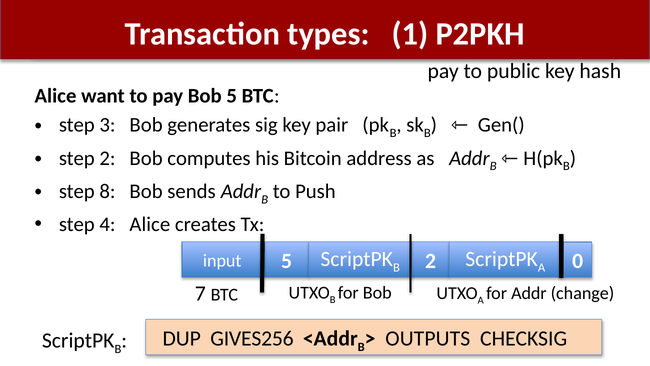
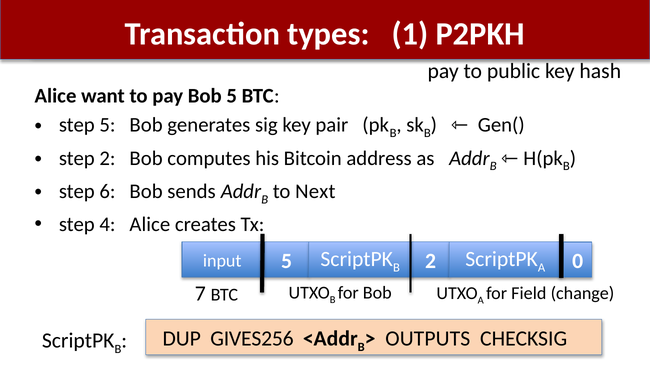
step 3: 3 -> 5 (107, 125)
8: 8 -> 6 (107, 191)
Push: Push -> Next (315, 191)
for Addr: Addr -> Field (529, 293)
